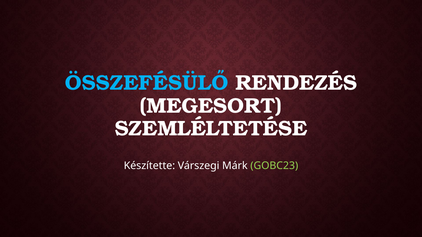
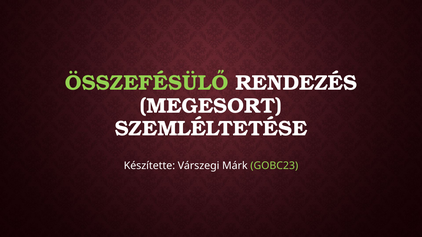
ÖSSZEFÉSÜLŐ colour: light blue -> light green (147, 83)
